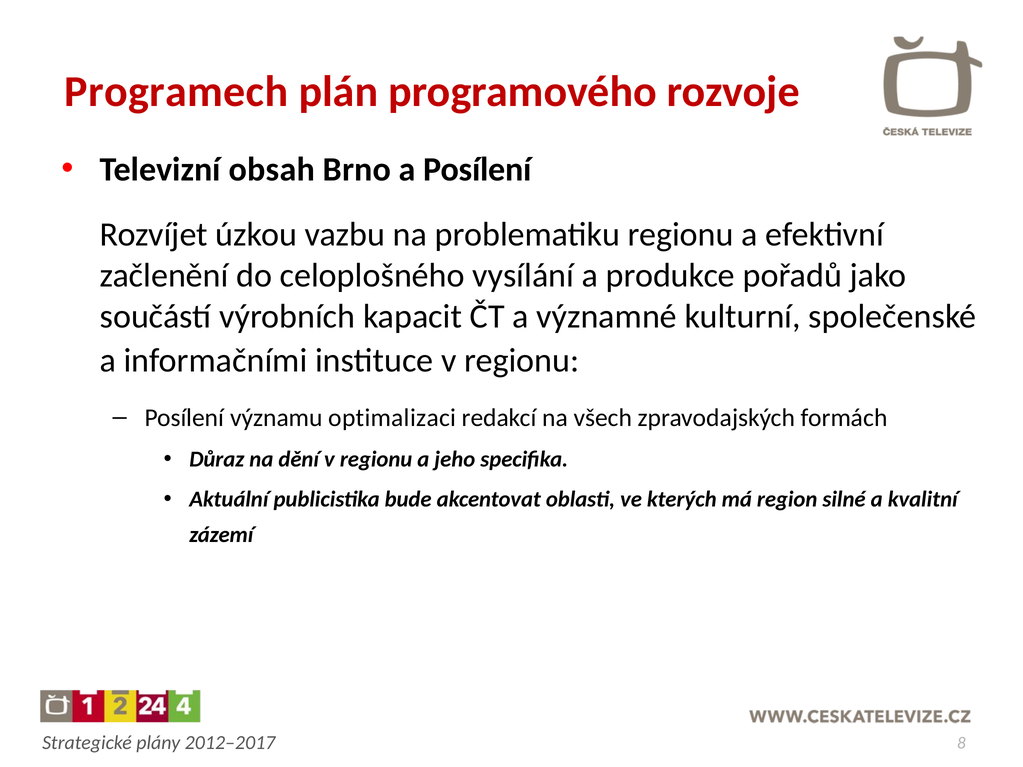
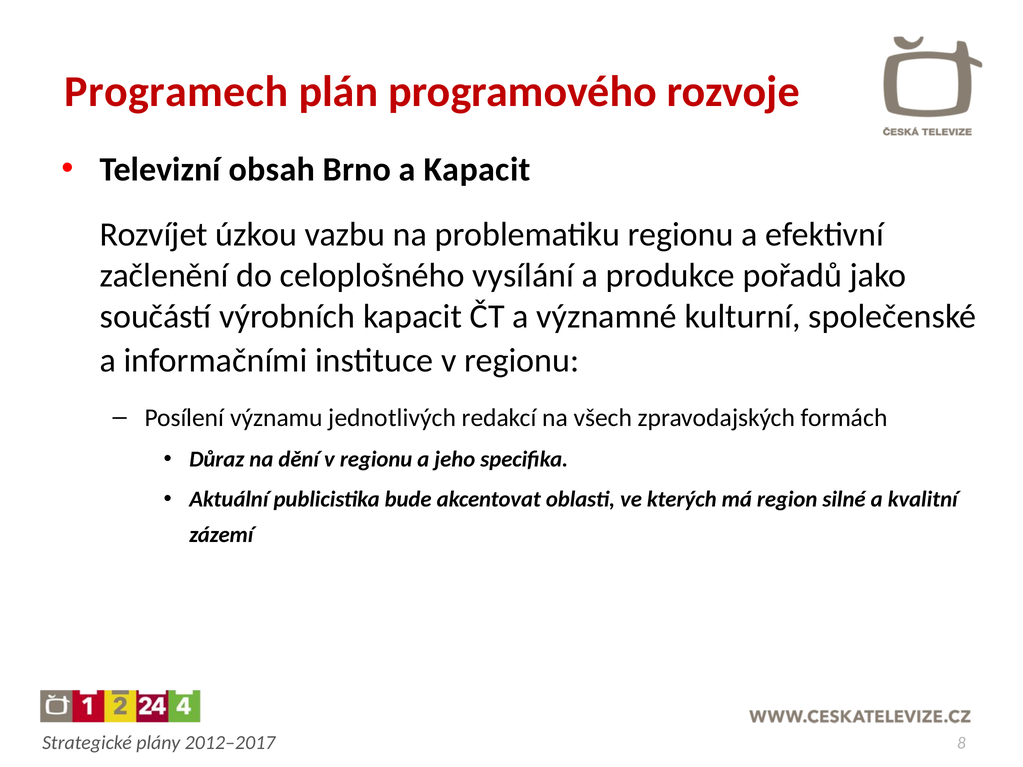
a Posílení: Posílení -> Kapacit (477, 169)
optimalizaci: optimalizaci -> jednotlivých (392, 418)
